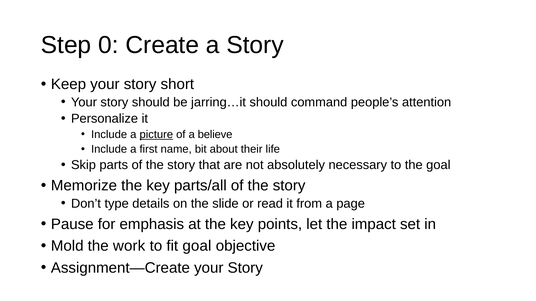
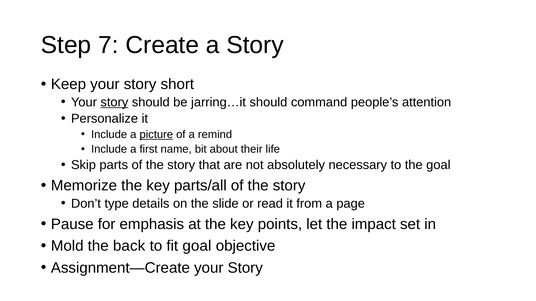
0: 0 -> 7 (108, 45)
story underline: none -> present (114, 102)
believe: believe -> remind (215, 135)
work: work -> back (129, 246)
